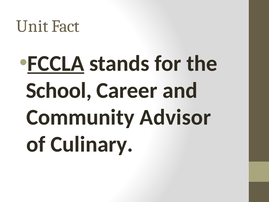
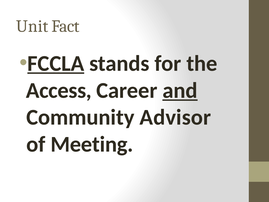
School: School -> Access (59, 90)
and underline: none -> present (180, 90)
Culinary: Culinary -> Meeting (92, 144)
